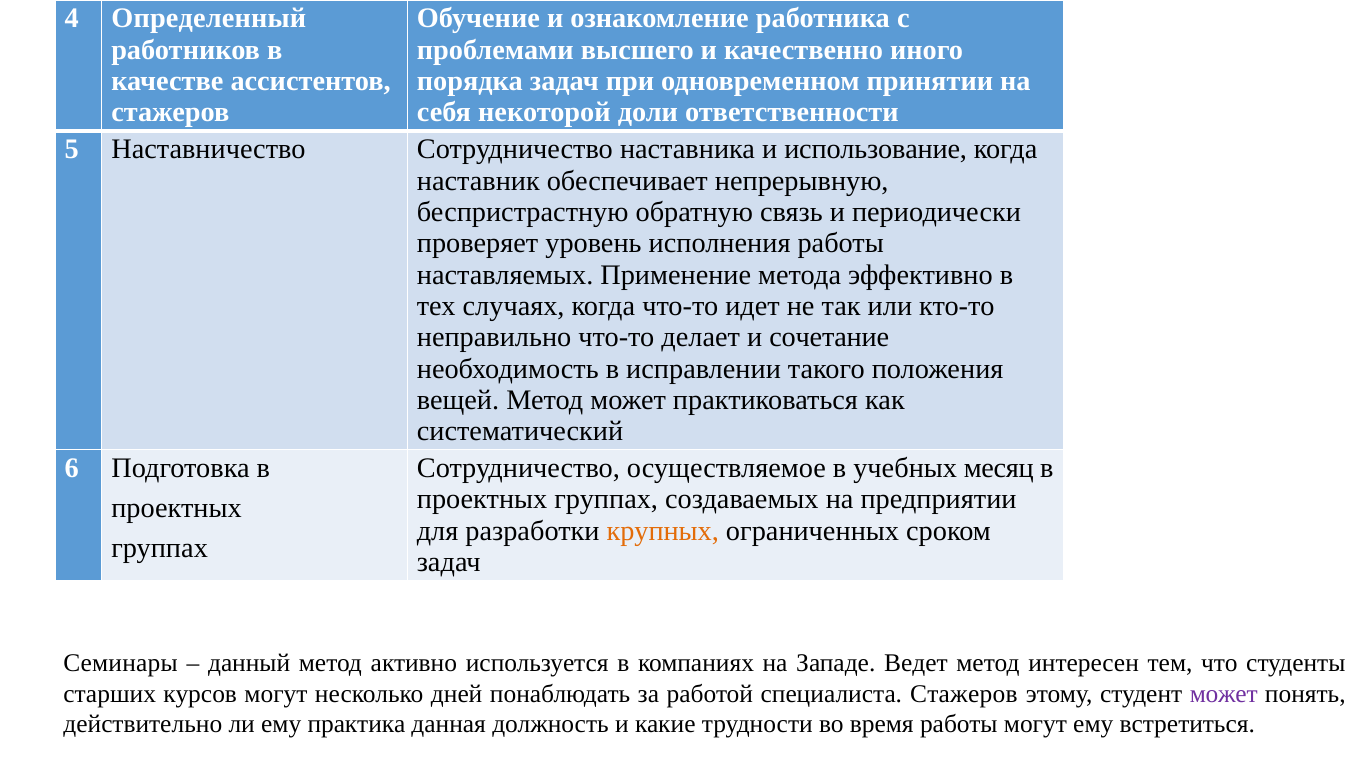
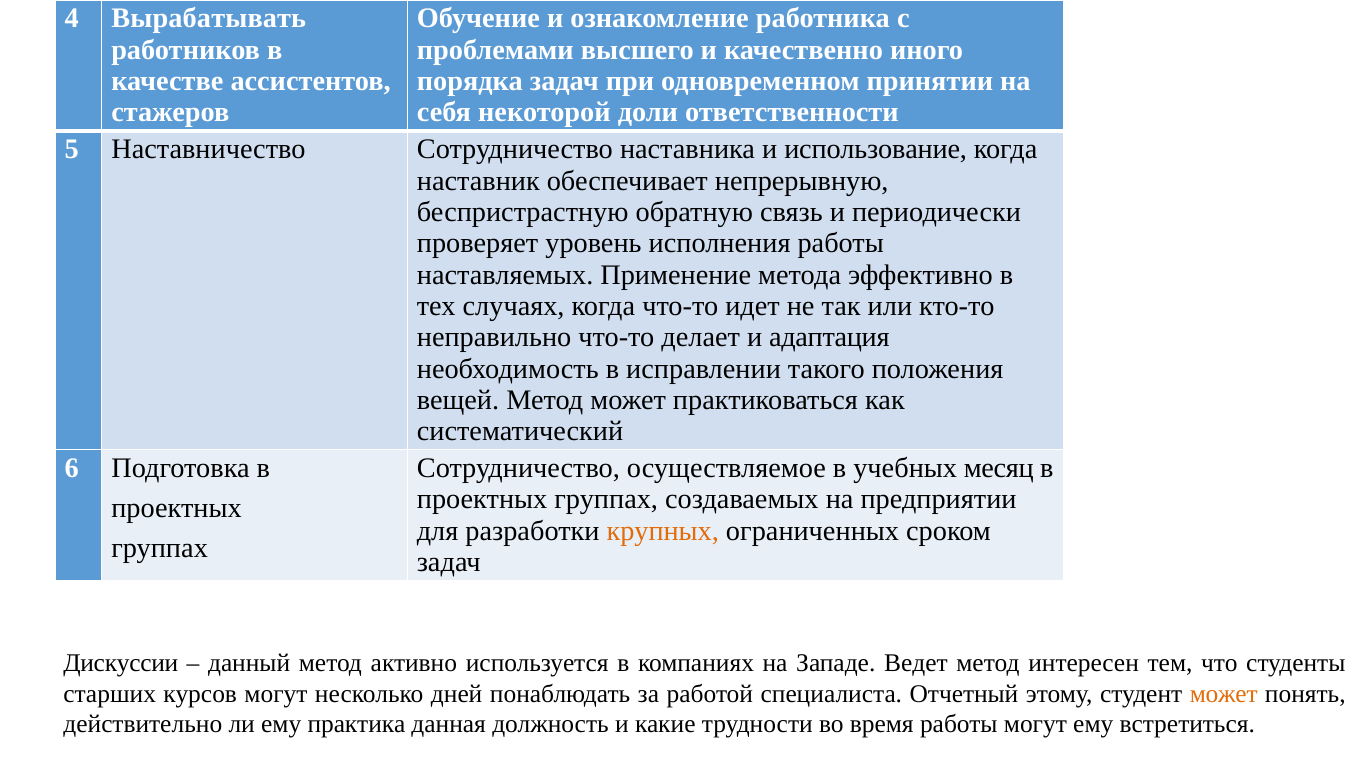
Определенный: Определенный -> Вырабатывать (209, 19)
сочетание: сочетание -> адаптация (829, 338)
Семинары: Семинары -> Дискуссии (121, 663)
специалиста Стажеров: Стажеров -> Отчетный (964, 694)
может colour: purple -> orange (1224, 694)
